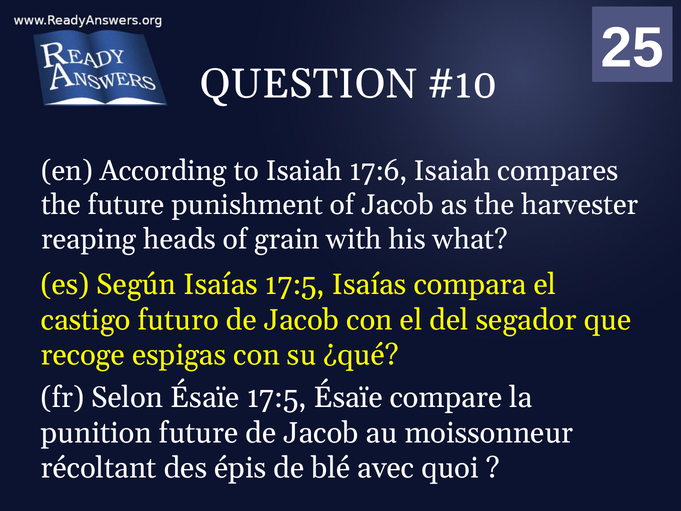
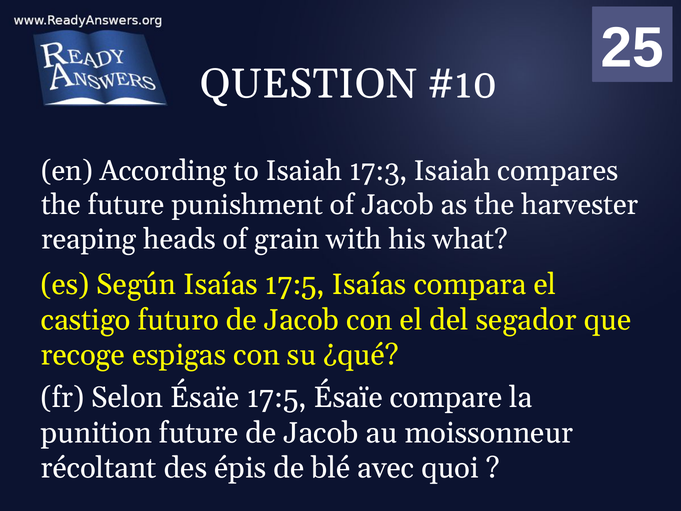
17:6: 17:6 -> 17:3 (378, 171)
